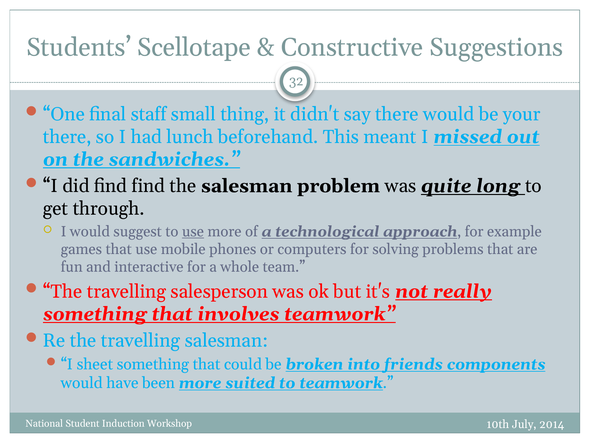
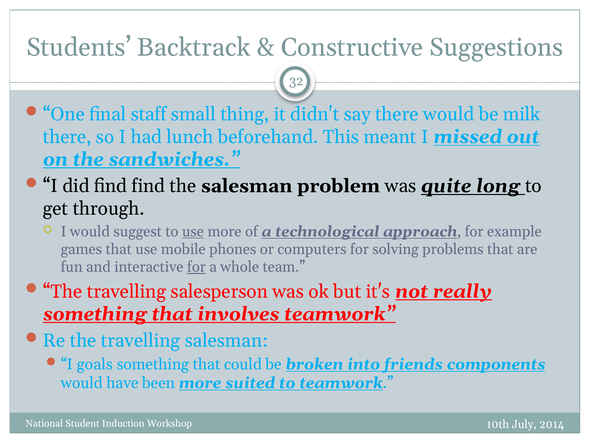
Scellotape: Scellotape -> Backtrack (194, 47)
your: your -> milk (522, 114)
for underline: none -> present (196, 267)
sheet: sheet -> goals (95, 364)
